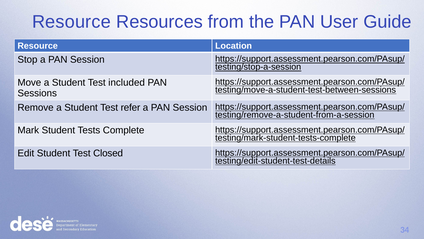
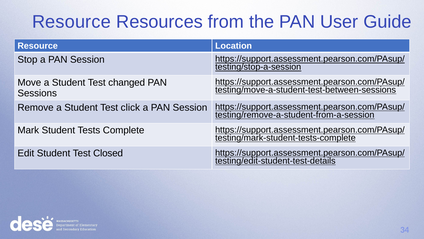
included: included -> changed (127, 82)
refer: refer -> click (130, 107)
